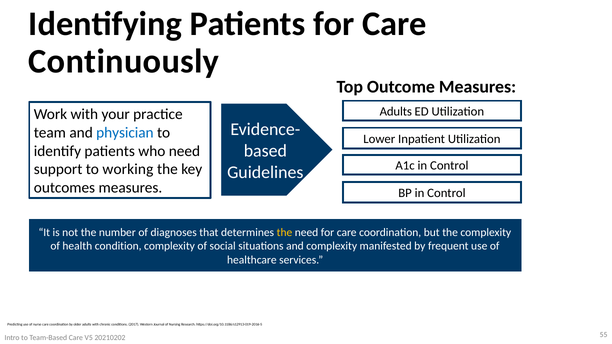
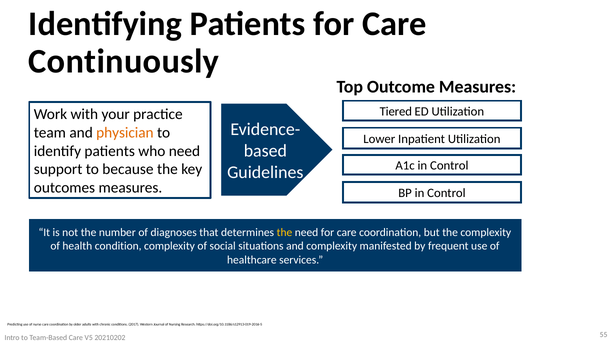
Adults: Adults -> Tiered (396, 112)
physician colour: blue -> orange (125, 133)
working: working -> because (128, 170)
